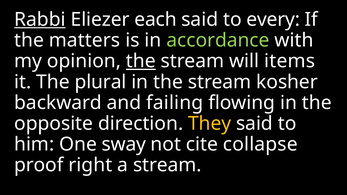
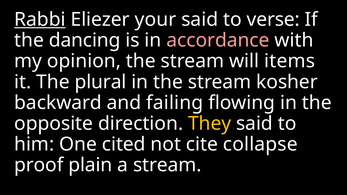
each: each -> your (155, 20)
every: every -> verse (273, 20)
matters: matters -> dancing (85, 40)
accordance colour: light green -> pink (218, 40)
the underline: present -> none (141, 61)
sway: sway -> cited (124, 144)
right: right -> plain (90, 165)
